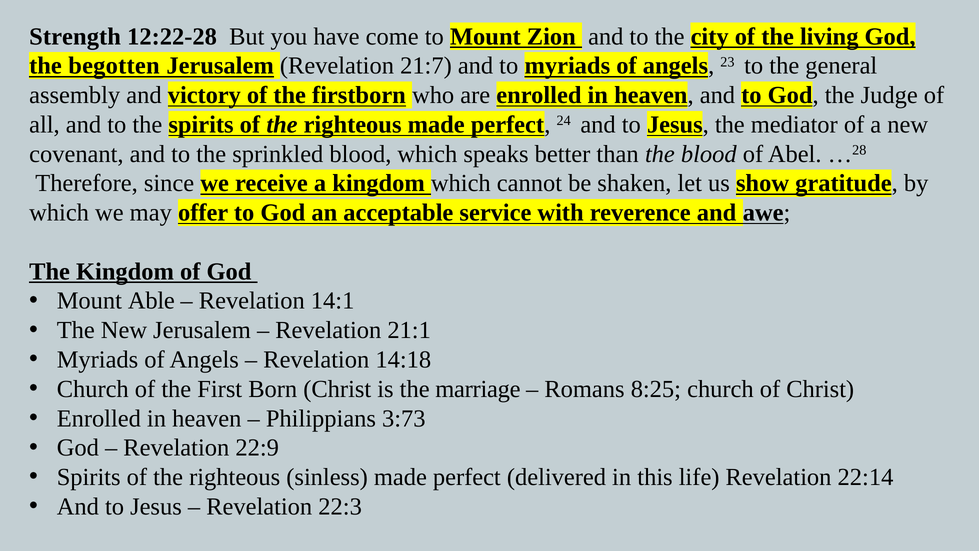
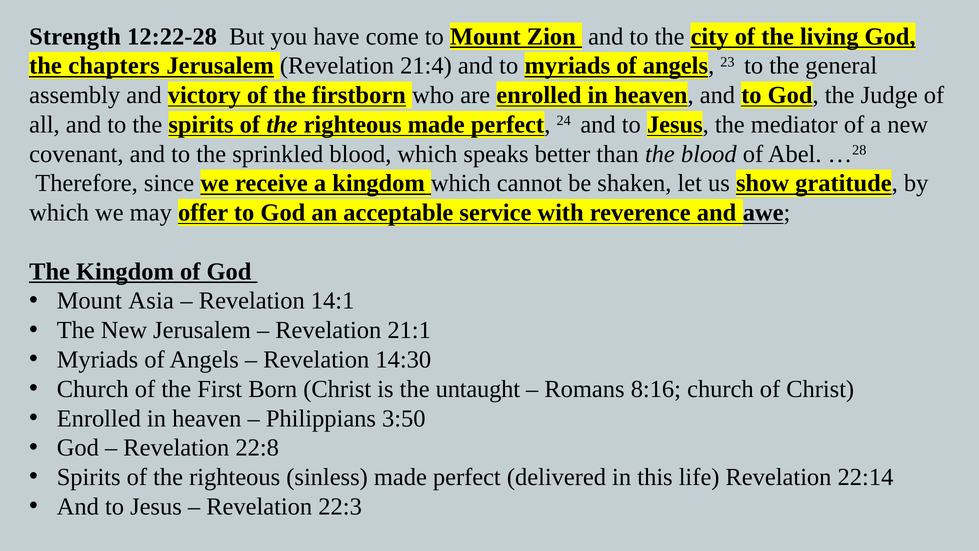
begotten: begotten -> chapters (114, 66)
21:7: 21:7 -> 21:4 (426, 66)
Able: Able -> Asia (151, 301)
14:18: 14:18 -> 14:30 (403, 359)
marriage: marriage -> untaught (478, 389)
8:25: 8:25 -> 8:16 (656, 389)
3:73: 3:73 -> 3:50 (404, 418)
22:9: 22:9 -> 22:8 (257, 448)
